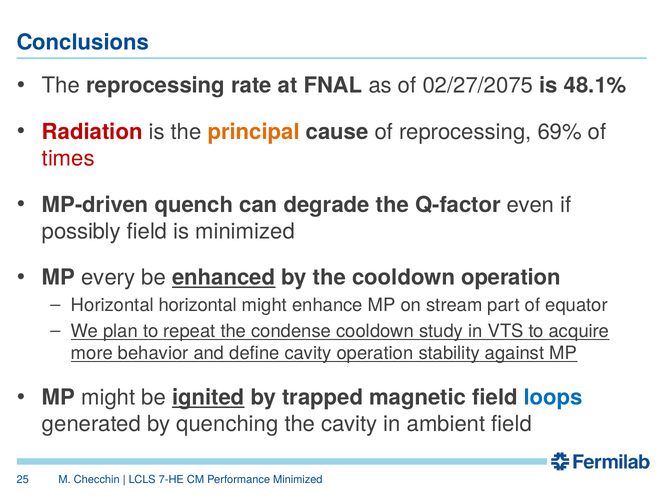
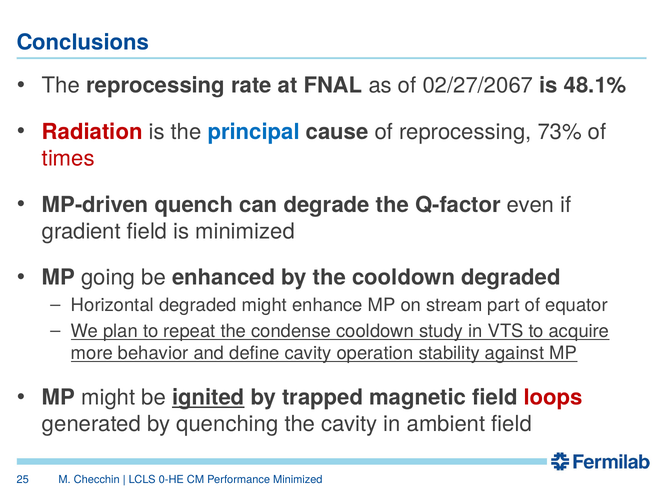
02/27/2075: 02/27/2075 -> 02/27/2067 (478, 85)
principal colour: orange -> blue (254, 132)
69%: 69% -> 73% (560, 132)
possibly: possibly -> gradient (81, 231)
every: every -> going (108, 278)
enhanced underline: present -> none (224, 278)
cooldown operation: operation -> degraded (511, 278)
Horizontal horizontal: horizontal -> degraded (198, 306)
loops colour: blue -> red (553, 398)
7-HE: 7-HE -> 0-HE (171, 480)
